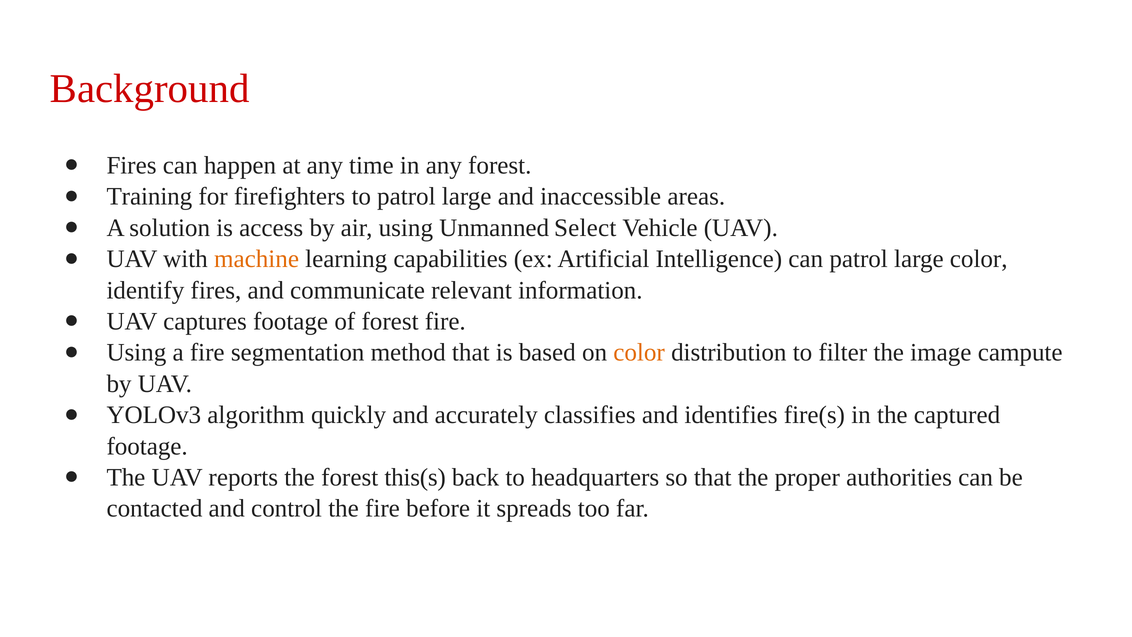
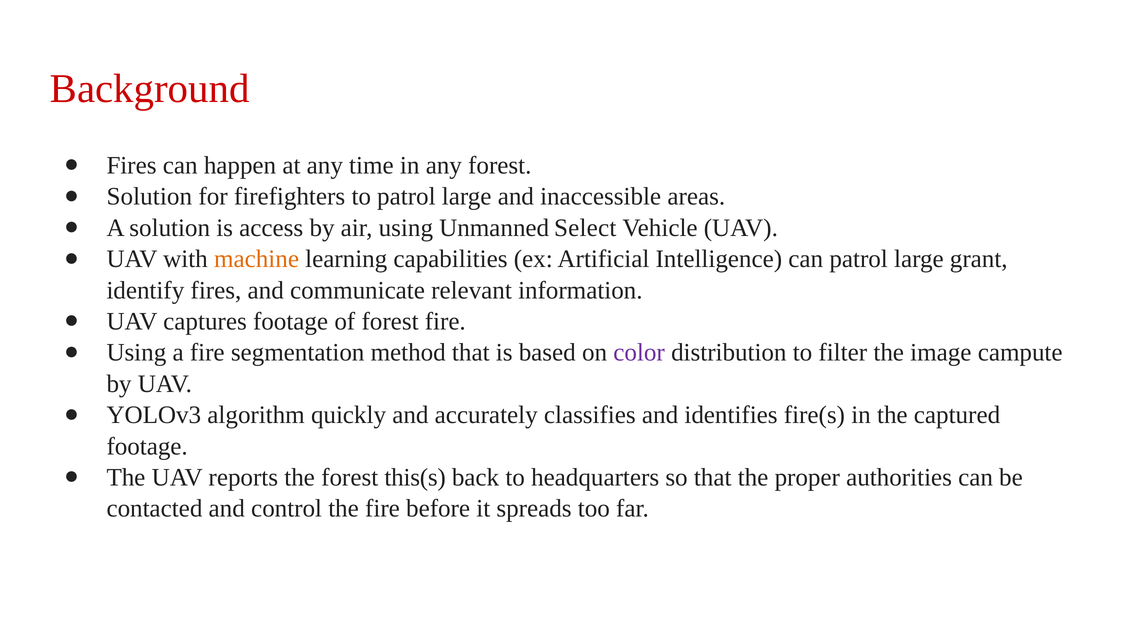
Training: Training -> Solution (149, 197)
large color: color -> grant (979, 259)
color colour: orange -> purple (639, 353)
